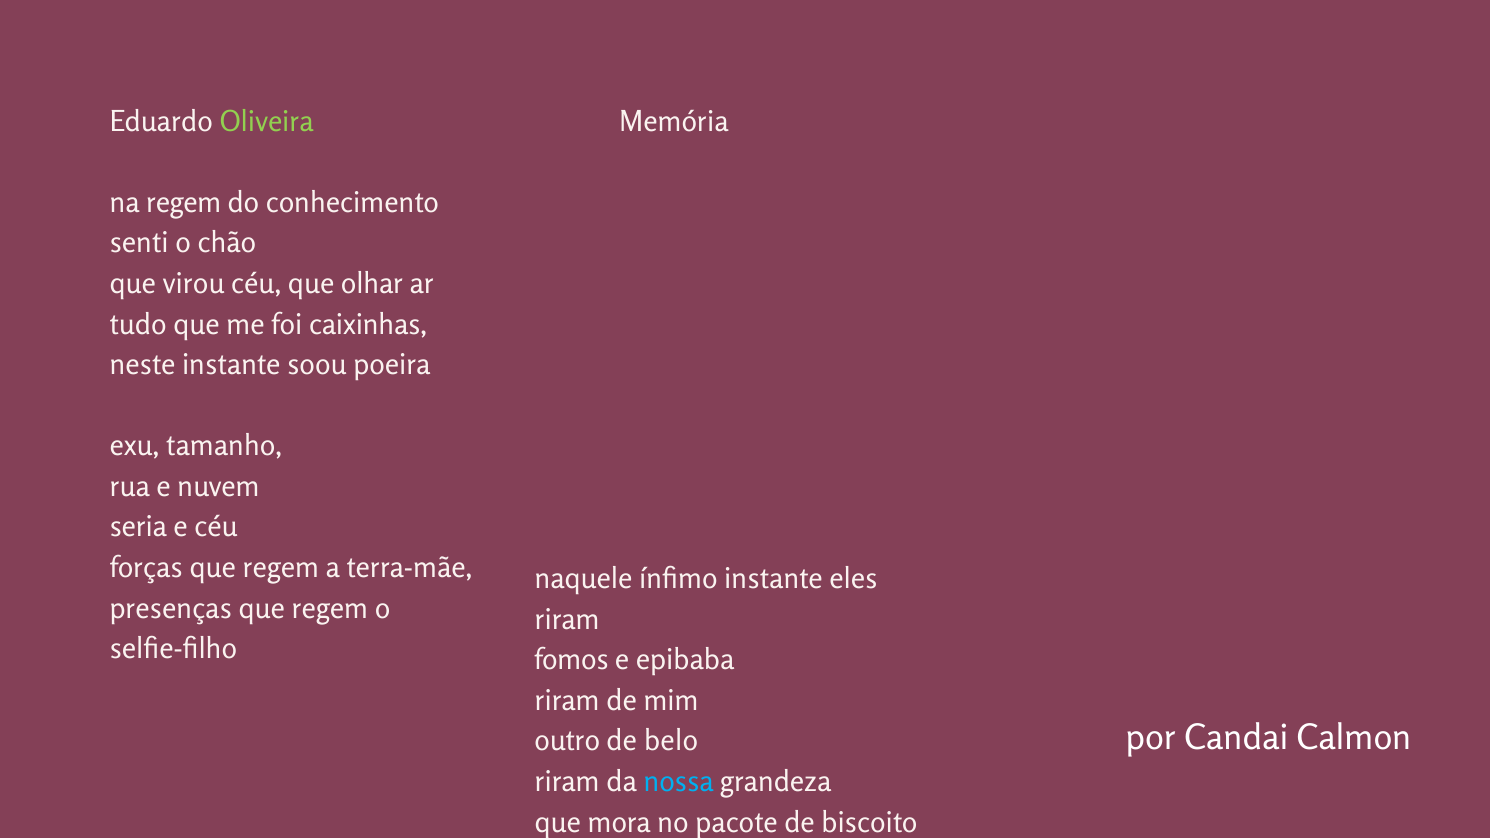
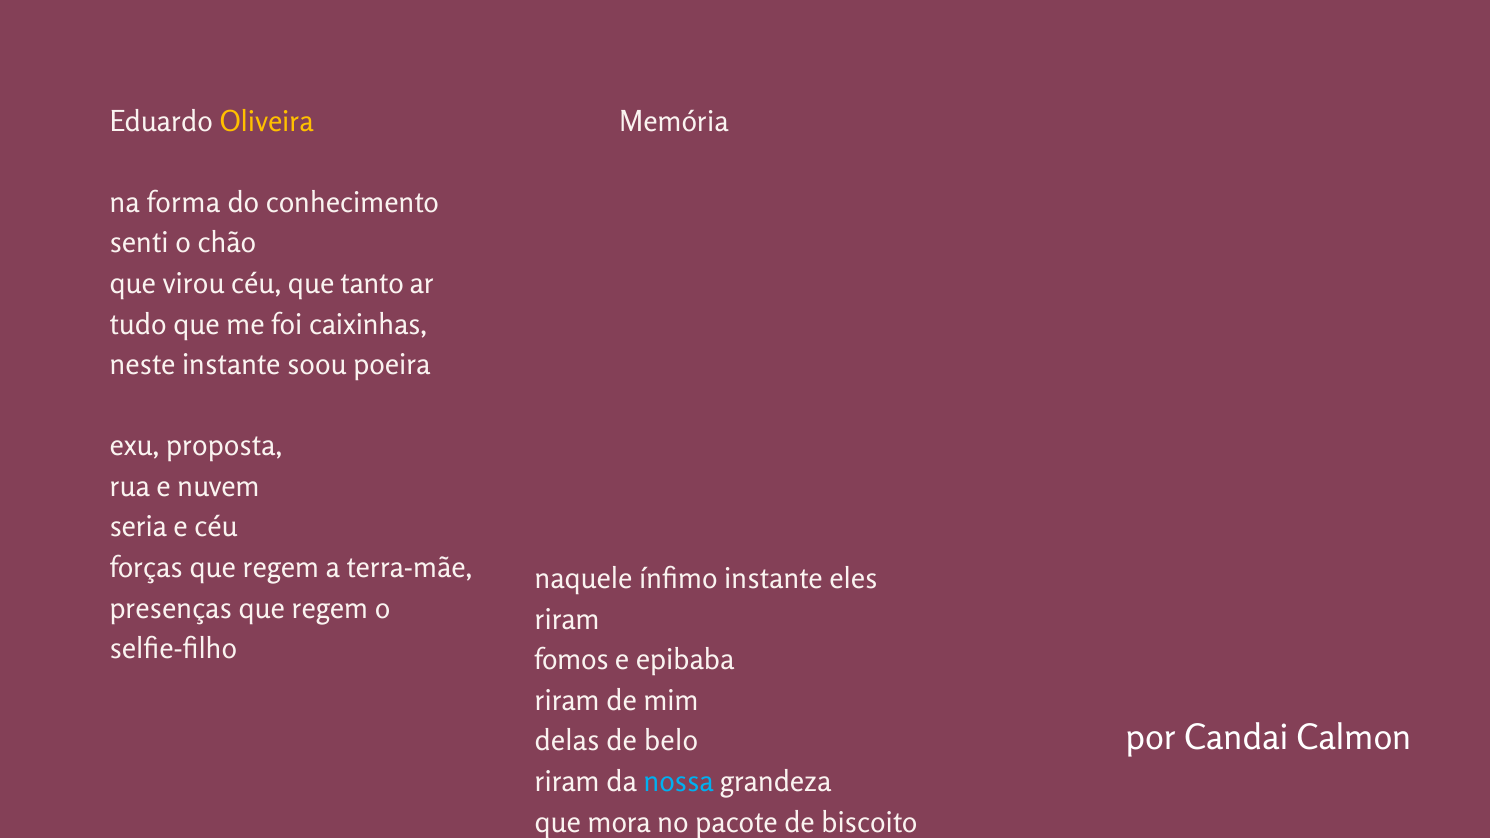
Oliveira colour: light green -> yellow (267, 122)
na regem: regem -> forma (183, 203)
olhar: olhar -> tanto (372, 284)
tamanho: tamanho -> proposta (224, 446)
outro: outro -> delas (567, 742)
